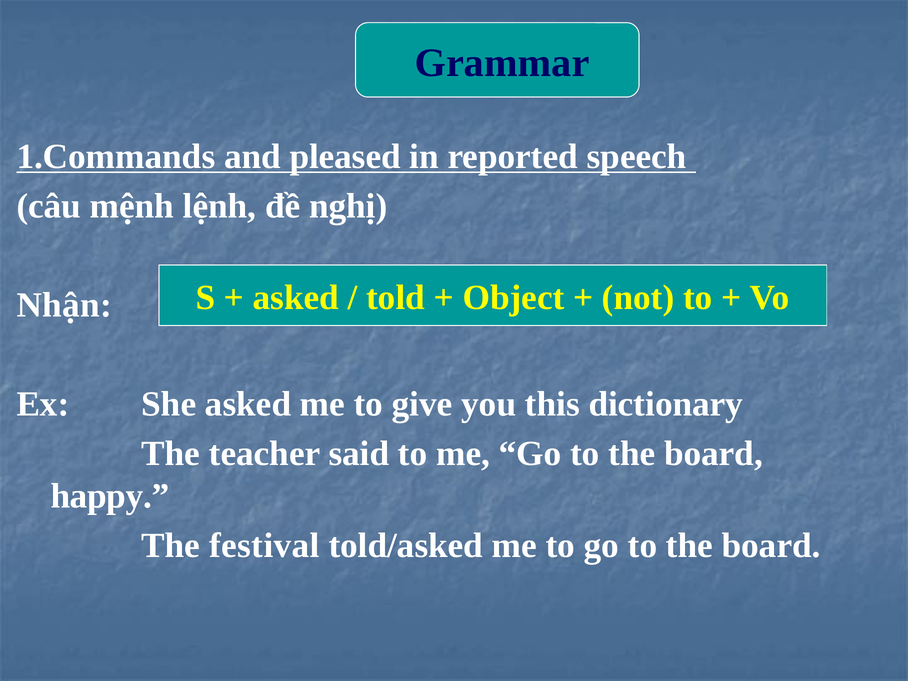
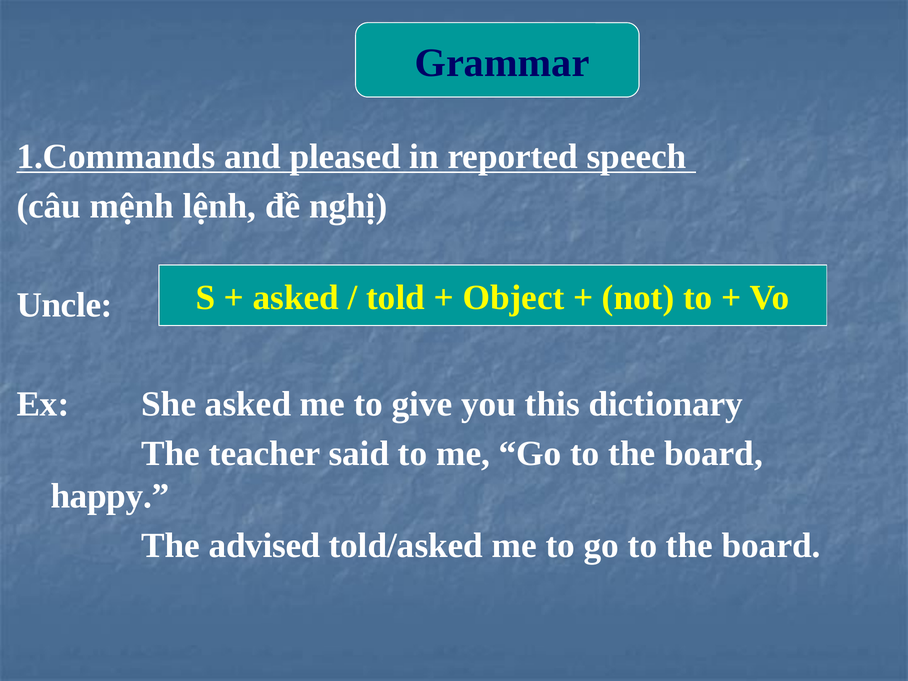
Nhận: Nhận -> Uncle (65, 305)
festival: festival -> advised (265, 545)
